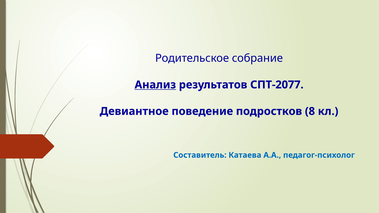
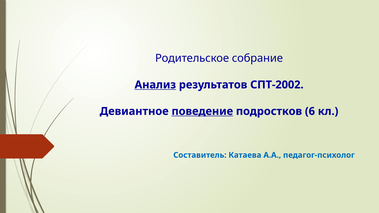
СПТ-2077: СПТ-2077 -> СПТ-2002 (277, 85)
поведение underline: none -> present (202, 111)
8: 8 -> 6 (310, 111)
